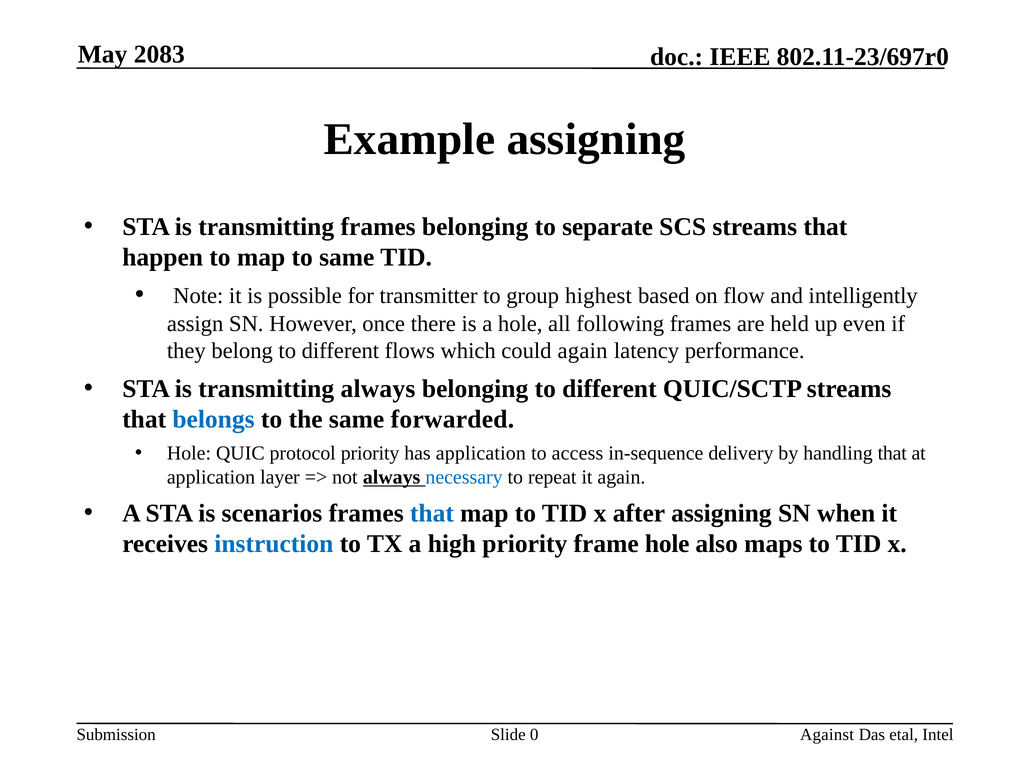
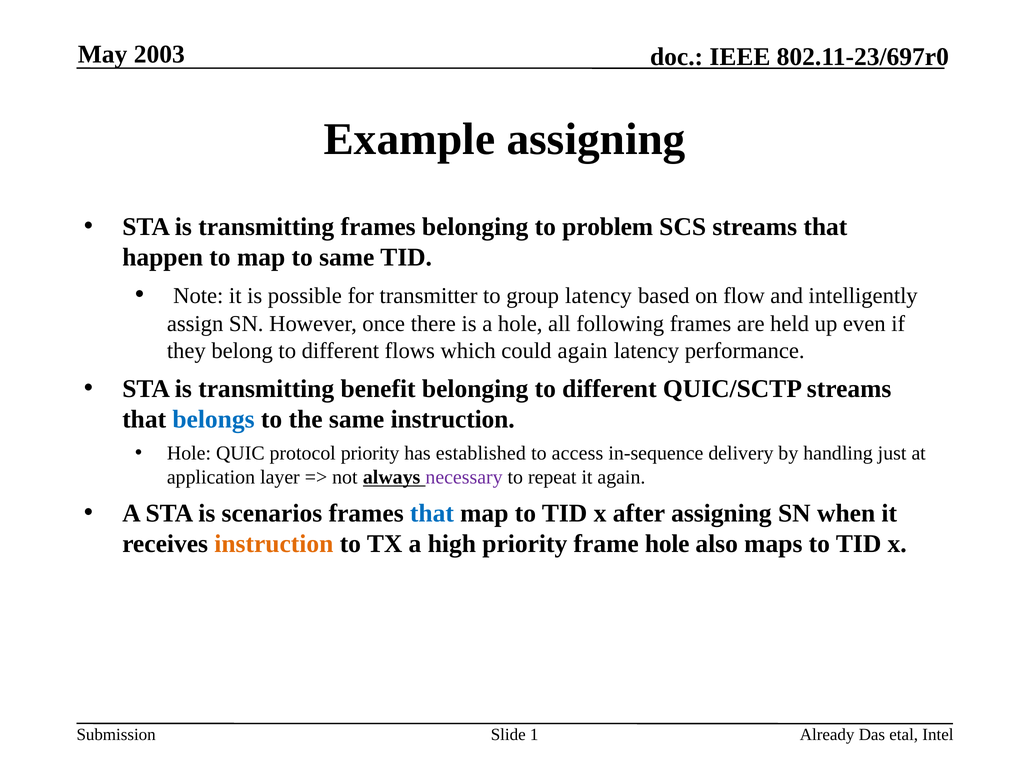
2083: 2083 -> 2003 (159, 54)
separate: separate -> problem (608, 227)
group highest: highest -> latency (598, 296)
transmitting always: always -> benefit (378, 389)
same forwarded: forwarded -> instruction (453, 419)
has application: application -> established (481, 453)
handling that: that -> just (892, 453)
necessary colour: blue -> purple (464, 477)
instruction colour: blue -> orange (274, 544)
0: 0 -> 1 (534, 734)
Against: Against -> Already (827, 734)
